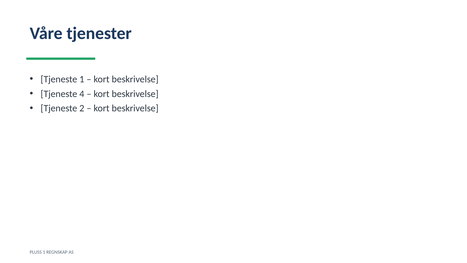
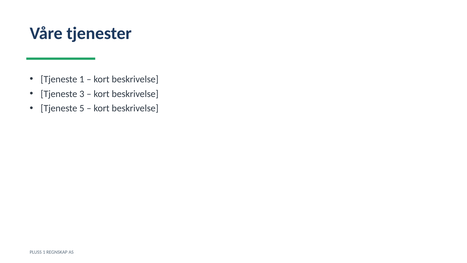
4: 4 -> 3 (82, 94)
2: 2 -> 5 (82, 108)
